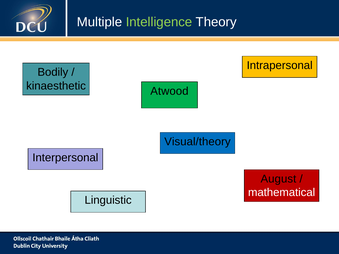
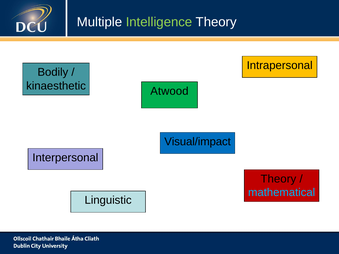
Visual/theory: Visual/theory -> Visual/impact (198, 142)
August: August -> Theory (278, 179)
mathematical colour: white -> light blue (282, 193)
